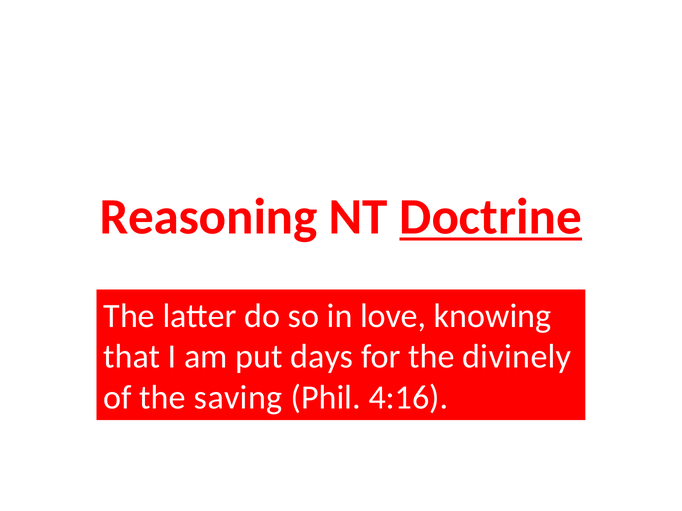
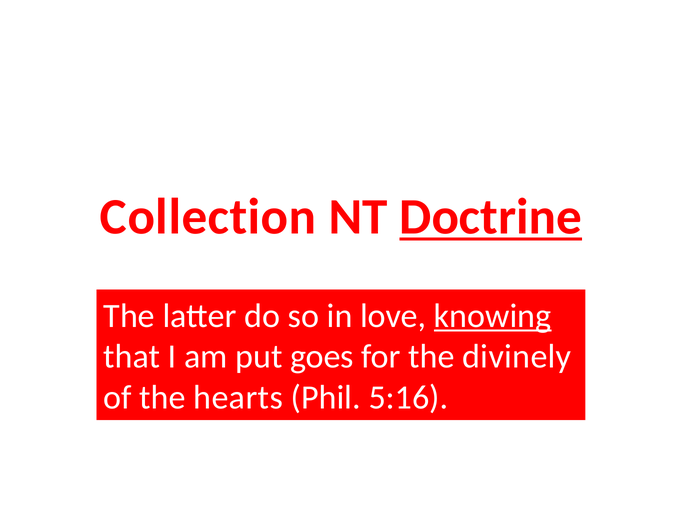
Reasoning: Reasoning -> Collection (208, 217)
knowing underline: none -> present (493, 316)
days: days -> goes (322, 357)
saving: saving -> hearts (238, 398)
4:16: 4:16 -> 5:16 (408, 398)
